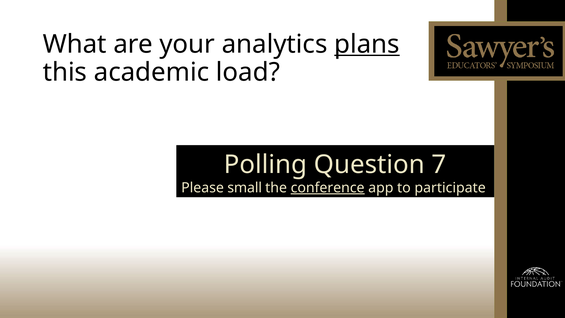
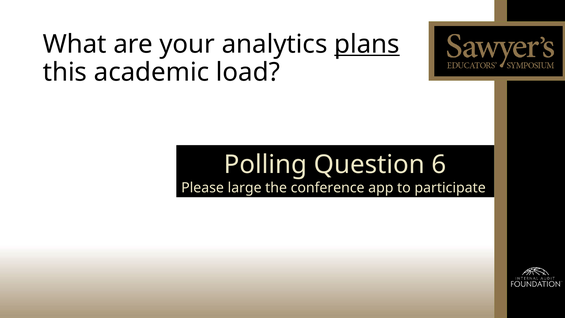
7: 7 -> 6 (439, 165)
small: small -> large (245, 188)
conference underline: present -> none (328, 188)
